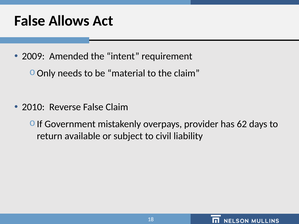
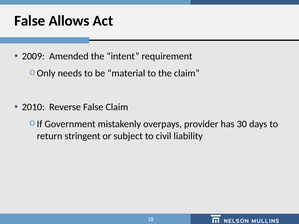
62: 62 -> 30 (242, 124)
available: available -> stringent (82, 136)
